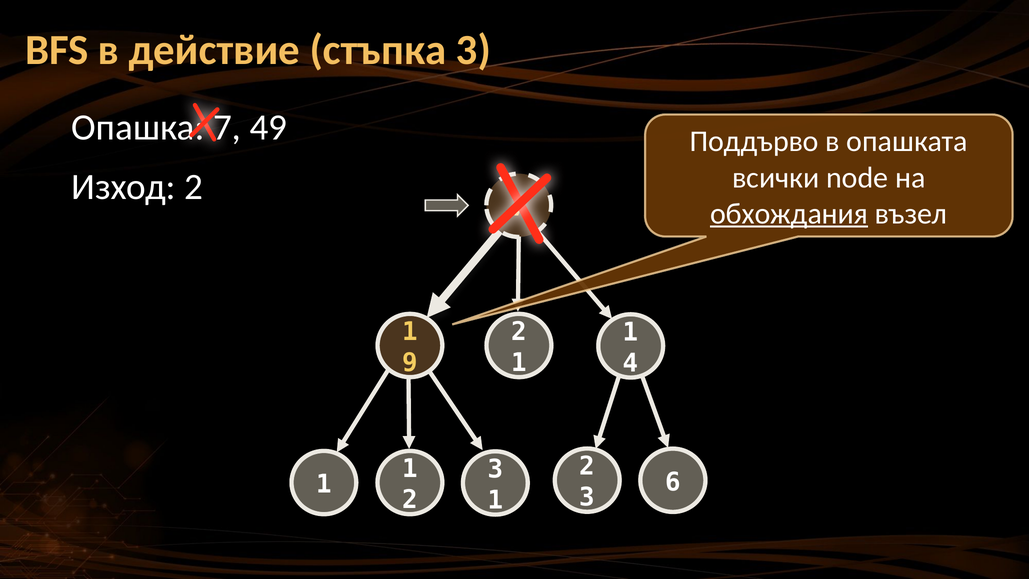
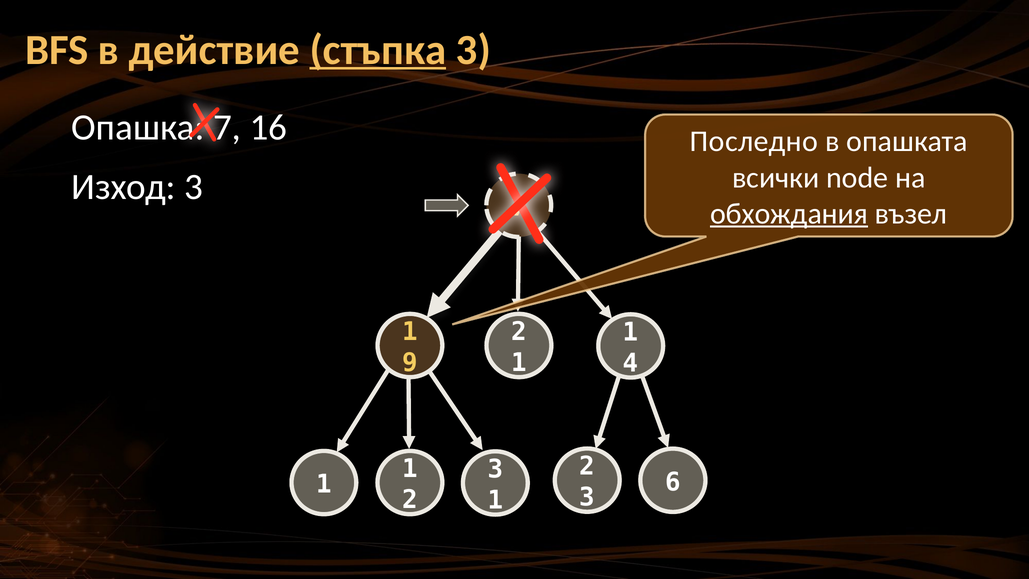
стъпка underline: none -> present (378, 50)
49: 49 -> 16 (268, 127)
Поддърво: Поддърво -> Последно (754, 142)
2: 2 -> 3 (193, 187)
